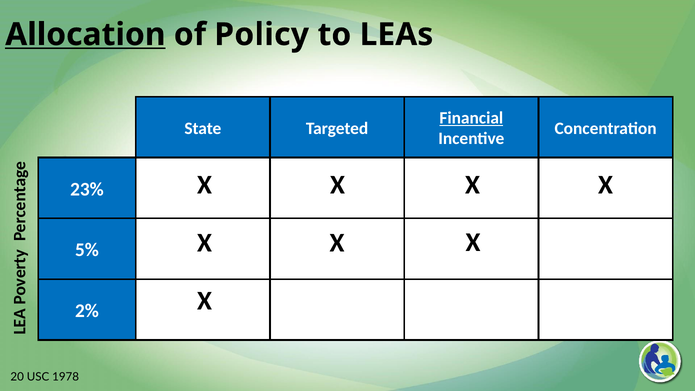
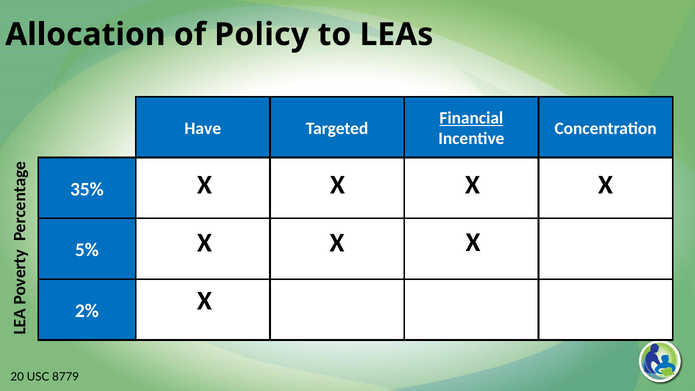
Allocation underline: present -> none (85, 35)
State: State -> Have (203, 128)
23%: 23% -> 35% (87, 189)
1978: 1978 -> 8779 (66, 377)
